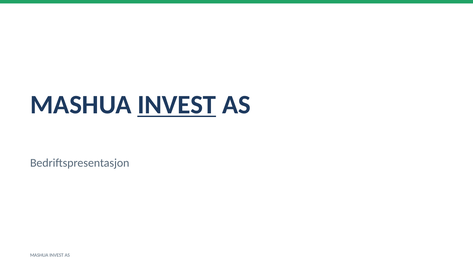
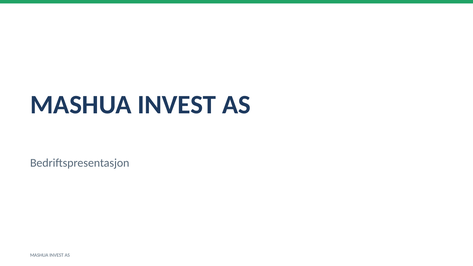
INVEST underline: present -> none (177, 105)
